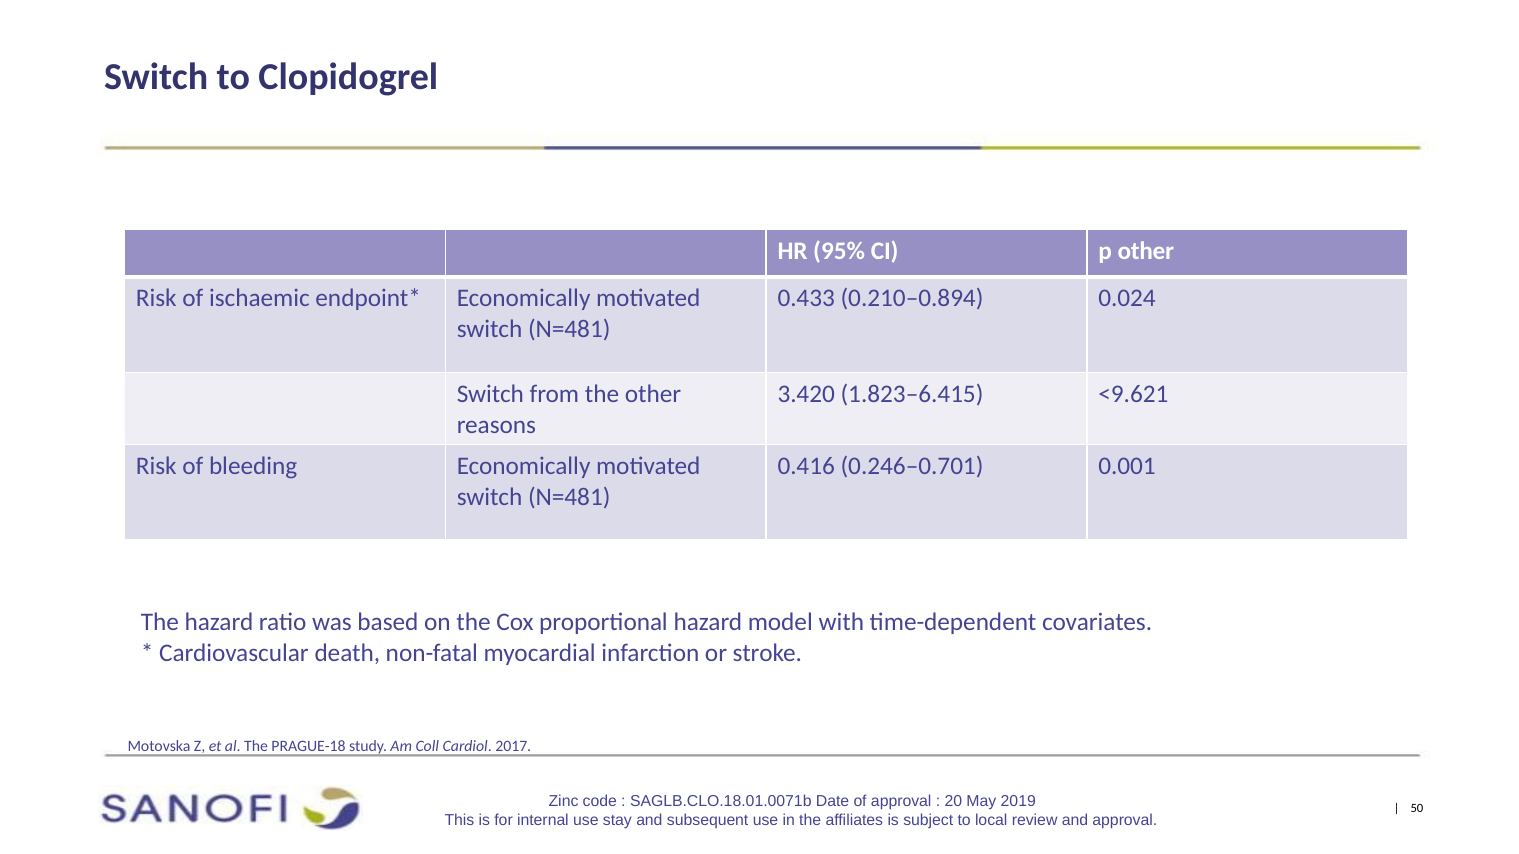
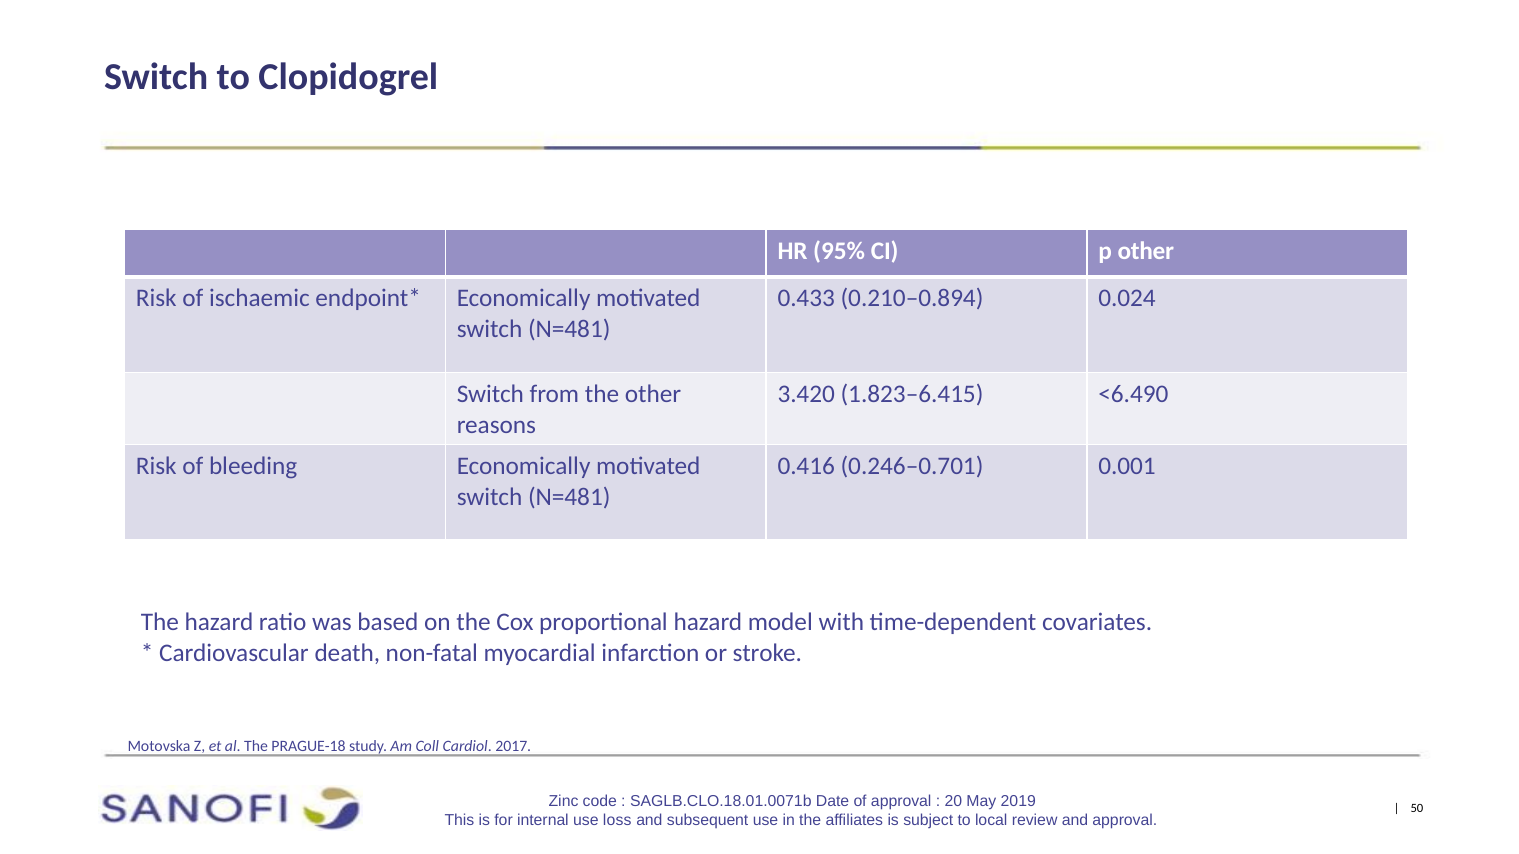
<9.621: <9.621 -> <6.490 (1133, 394)
stay: stay -> loss (617, 821)
